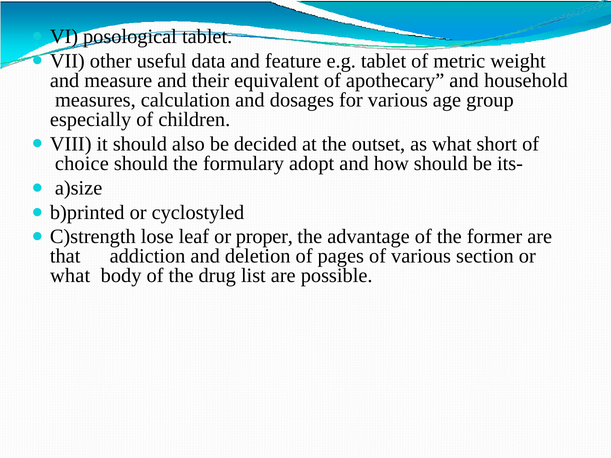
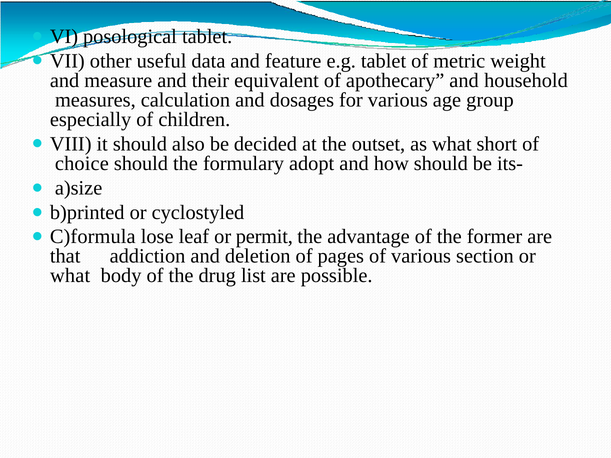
C)strength: C)strength -> C)formula (93, 237)
proper: proper -> permit (264, 237)
